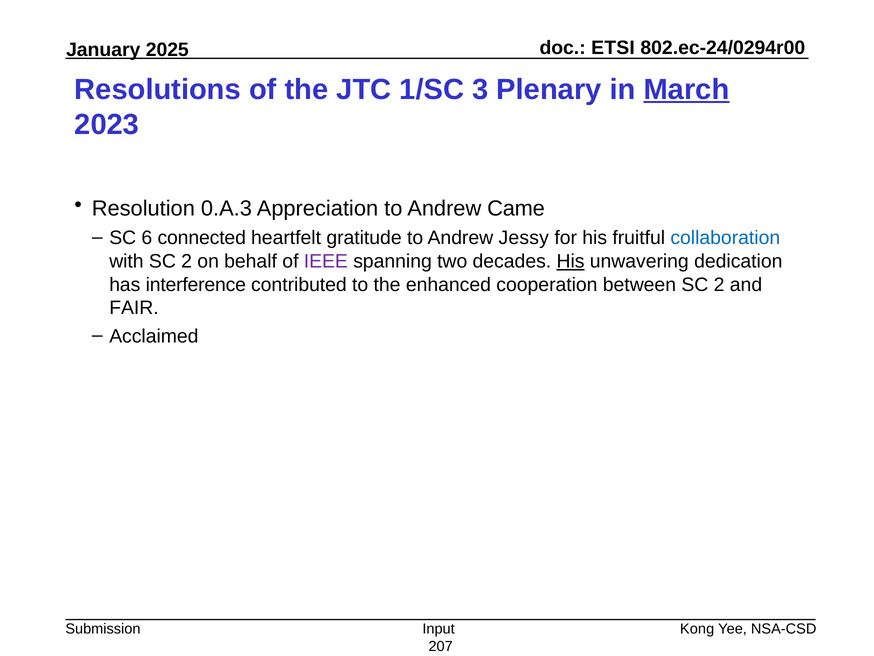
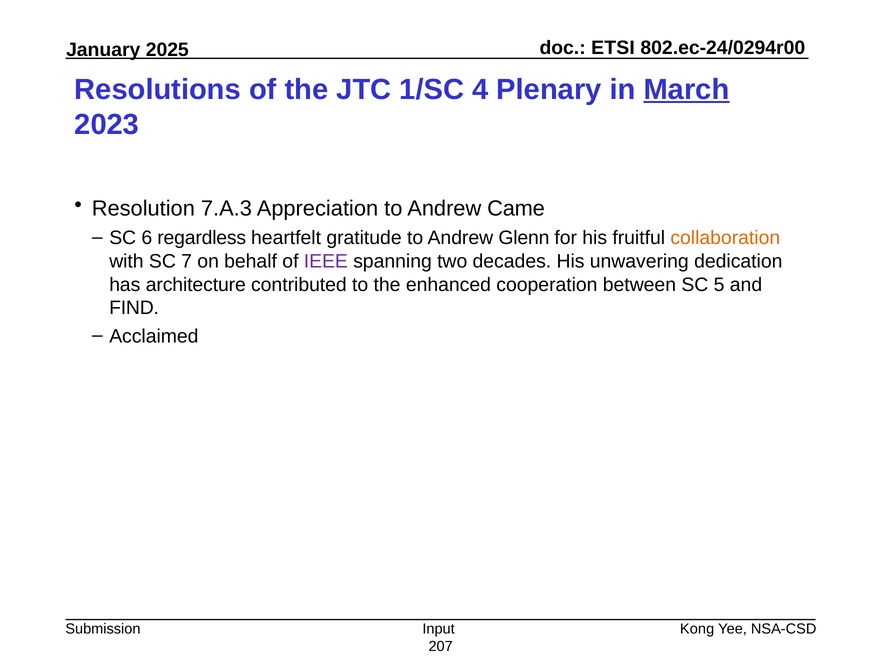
3: 3 -> 4 (480, 89)
0.A.3: 0.A.3 -> 7.A.3 (226, 208)
connected: connected -> regardless (202, 238)
Jessy: Jessy -> Glenn (524, 238)
collaboration colour: blue -> orange (725, 238)
with SC 2: 2 -> 7 (187, 261)
His underline: present -> none (571, 261)
interference: interference -> architecture (196, 284)
between SC 2: 2 -> 5 (719, 284)
FAIR: FAIR -> FIND (134, 308)
